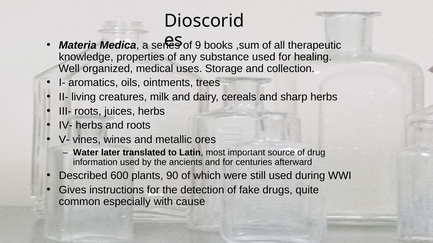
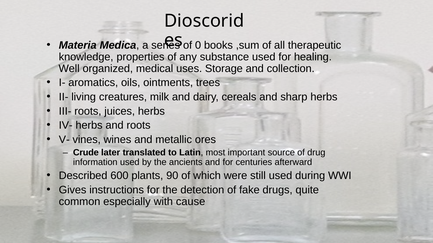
9: 9 -> 0 (198, 45)
Water: Water -> Crude (86, 153)
